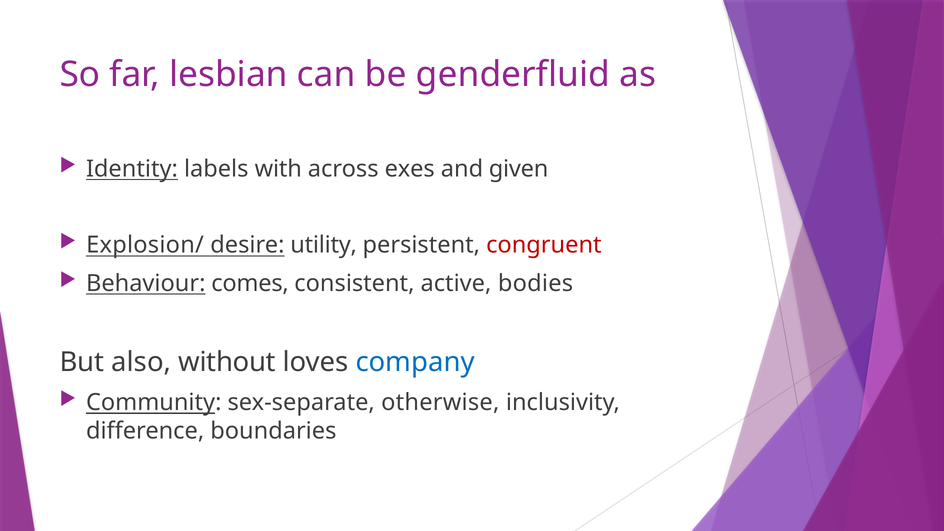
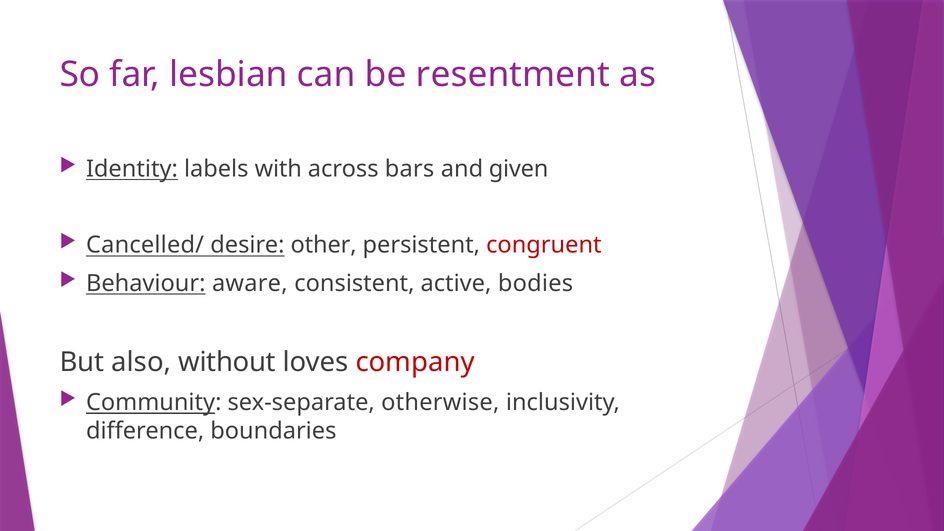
genderfluid: genderfluid -> resentment (513, 74)
exes: exes -> bars (410, 169)
Explosion/: Explosion/ -> Cancelled/ (145, 245)
utility: utility -> other (324, 245)
comes: comes -> aware (250, 283)
company colour: blue -> red (415, 362)
